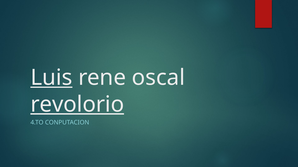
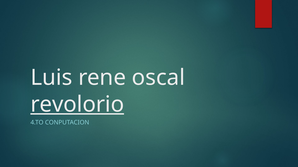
Luis underline: present -> none (51, 78)
